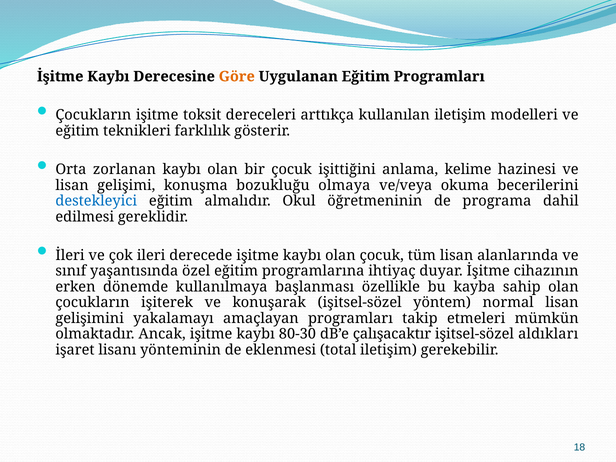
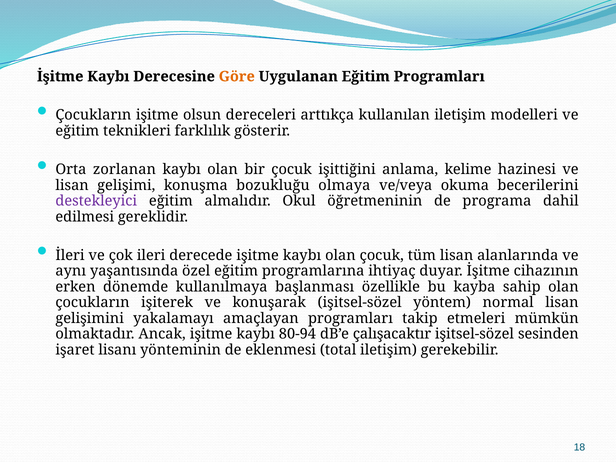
toksit: toksit -> olsun (202, 115)
destekleyici colour: blue -> purple (96, 201)
sınıf: sınıf -> aynı (71, 271)
80-30: 80-30 -> 80-94 (297, 334)
aldıkları: aldıkları -> sesinden (548, 334)
